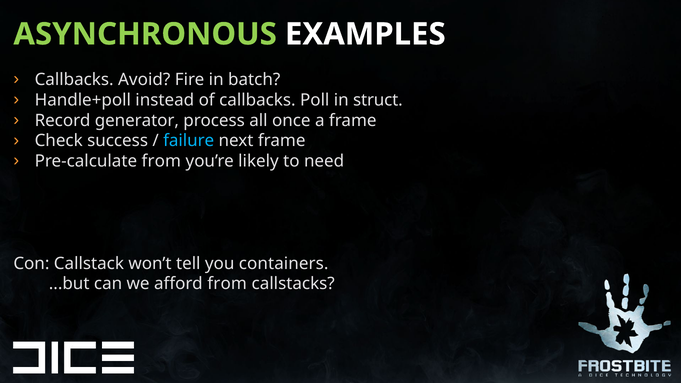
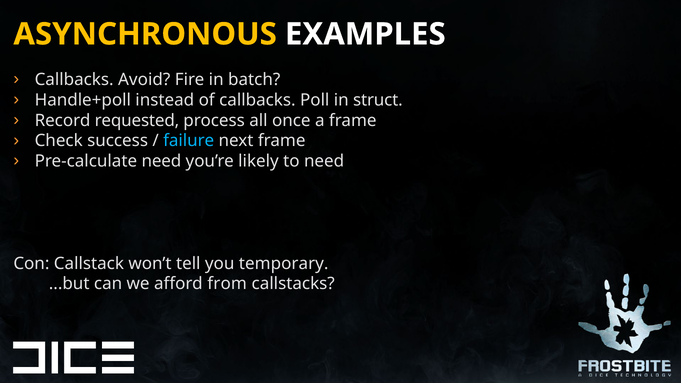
ASYNCHRONOUS colour: light green -> yellow (145, 34)
generator: generator -> requested (137, 120)
Pre-calculate from: from -> need (161, 161)
containers: containers -> temporary (284, 263)
